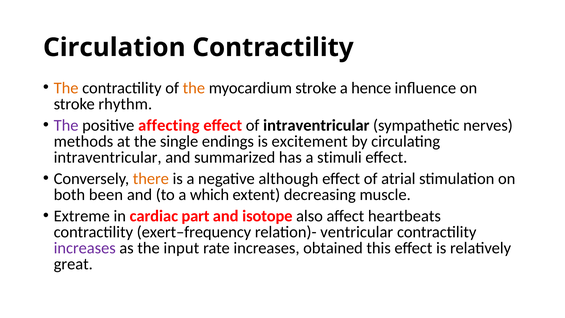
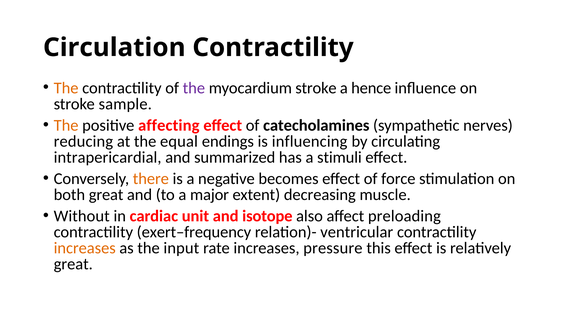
the colour: orange -> purple (194, 88)
rhythm: rhythm -> sample (125, 104)
The colour: purple -> orange (66, 125)
of intraventricular: intraventricular -> catecholamines (316, 125)
methods: methods -> reducing (83, 141)
single: single -> equal (179, 141)
excitement: excitement -> influencing (310, 141)
intraventricular: intraventricular -> intrapericardial (108, 157)
although: although -> becomes (288, 179)
atrial: atrial -> force (398, 179)
both been: been -> great (106, 195)
which: which -> major (210, 195)
Extreme: Extreme -> Without (82, 216)
part: part -> unit (195, 216)
heartbeats: heartbeats -> preloading (404, 216)
increases colour: purple -> orange (85, 248)
obtained: obtained -> pressure (333, 248)
